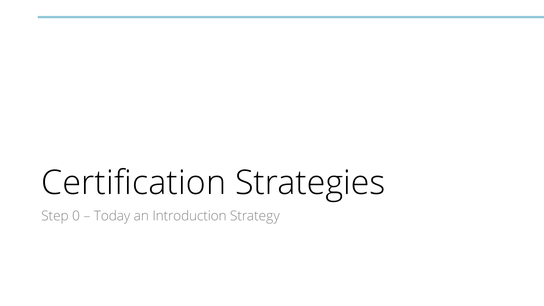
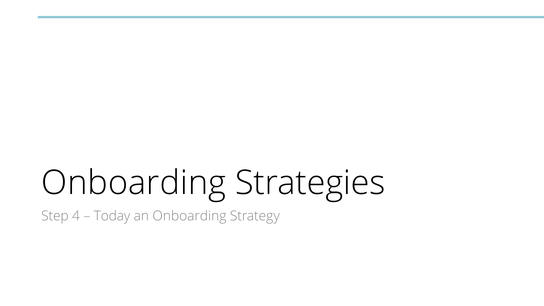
Certification: Certification -> Onboarding (134, 183)
0: 0 -> 4 (76, 216)
an Introduction: Introduction -> Onboarding (189, 216)
